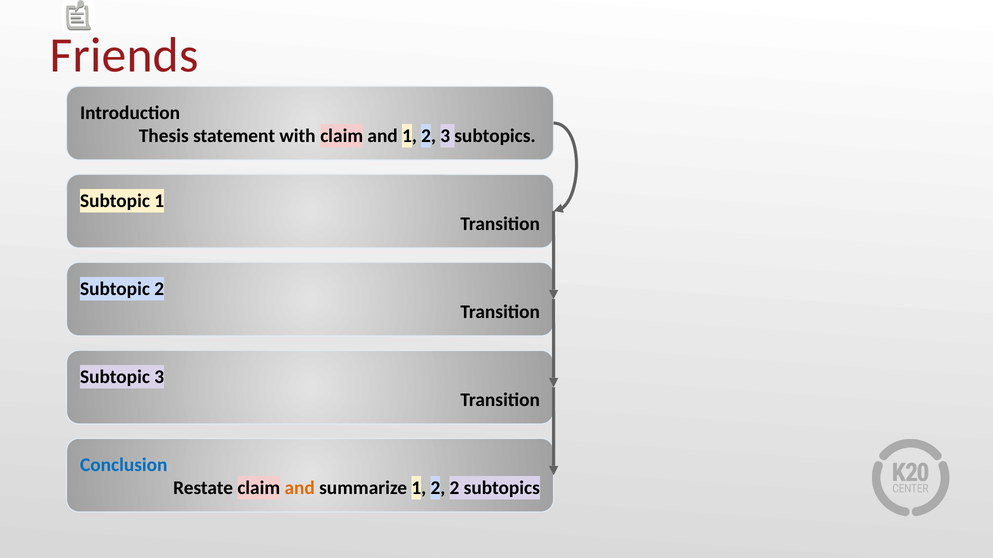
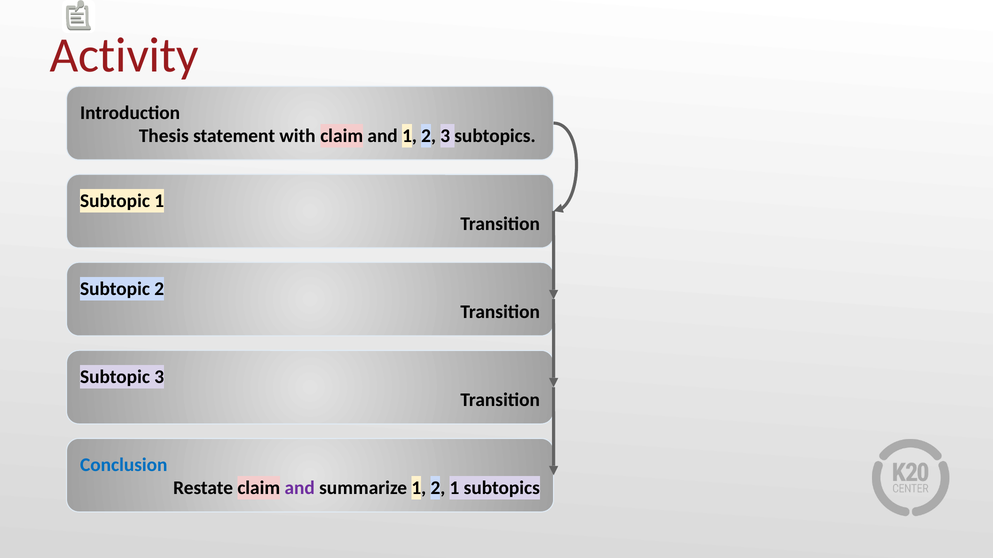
Friends: Friends -> Activity (124, 55)
and colour: orange -> purple (300, 489)
2 2: 2 -> 1 (454, 489)
